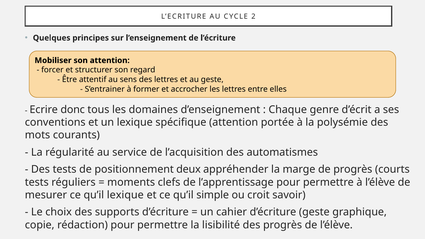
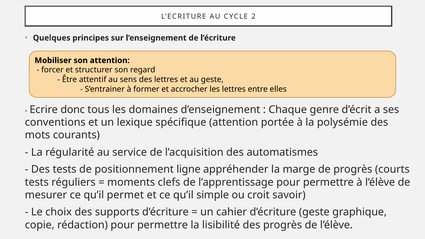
deux: deux -> ligne (189, 170)
qu’il lexique: lexique -> permet (125, 195)
